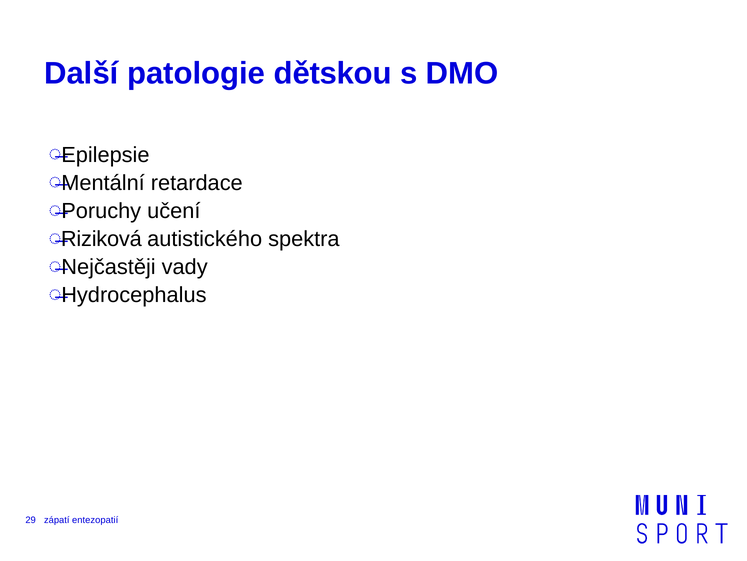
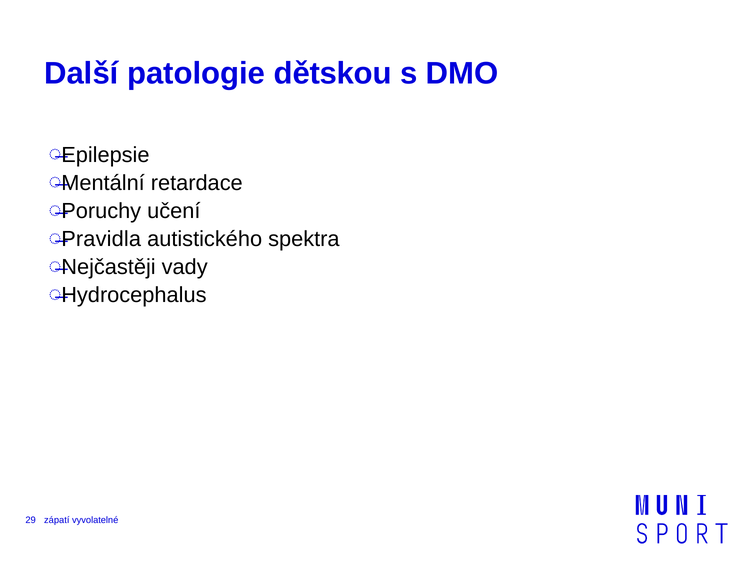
Riziková: Riziková -> Pravidla (101, 239)
entezopatií: entezopatií -> vyvolatelné (95, 520)
